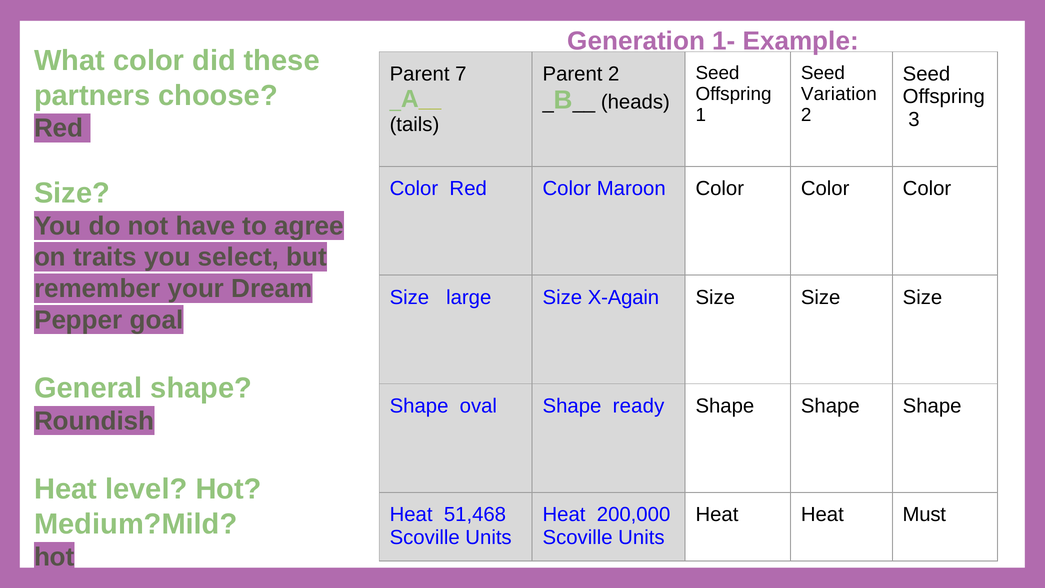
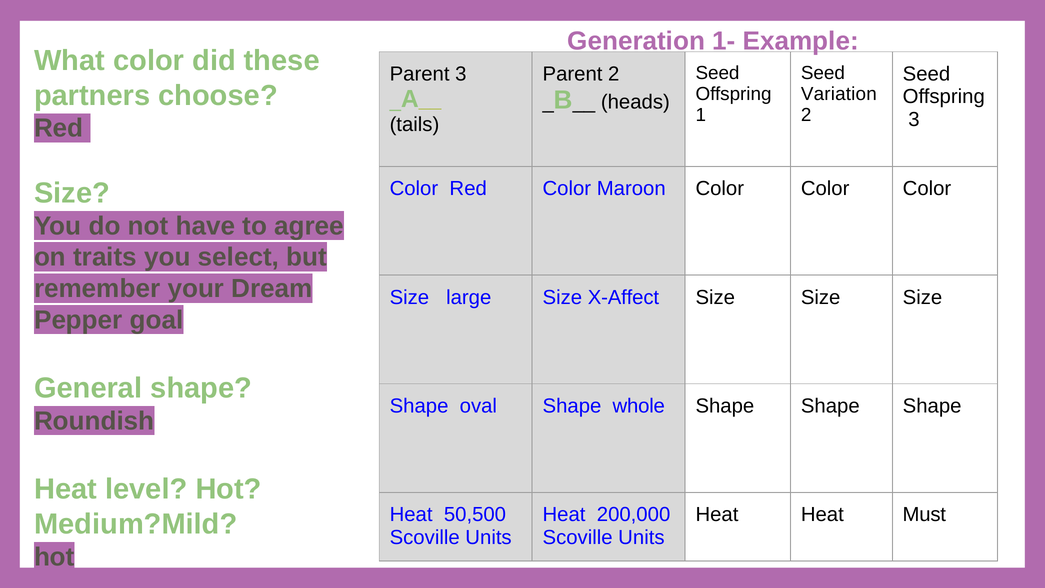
Parent 7: 7 -> 3 (461, 74)
X-Again: X-Again -> X-Affect (623, 297)
ready: ready -> whole (639, 406)
51,468: 51,468 -> 50,500 (475, 514)
